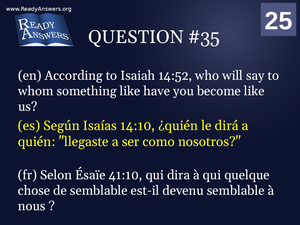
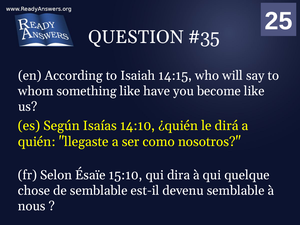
14:52: 14:52 -> 14:15 (175, 76)
41:10: 41:10 -> 15:10 (125, 175)
